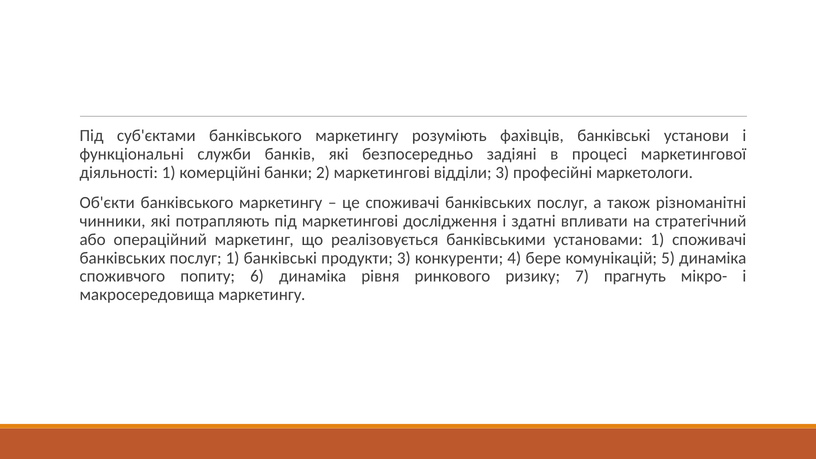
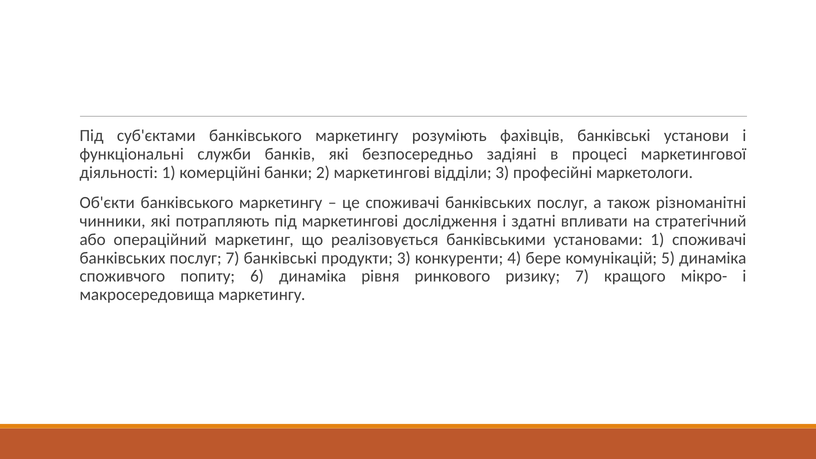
послуг 1: 1 -> 7 (233, 258)
прагнуть: прагнуть -> кращого (635, 276)
